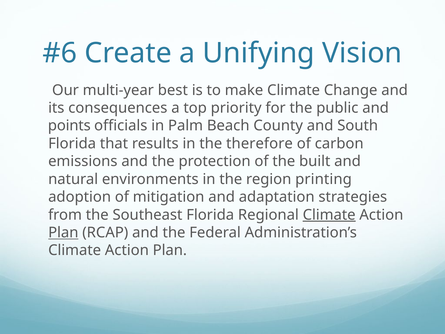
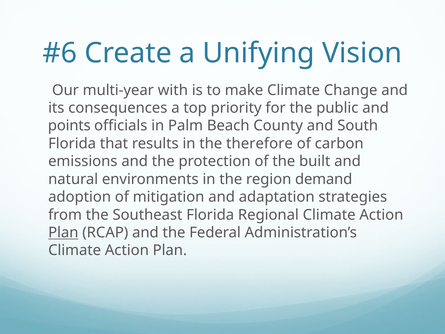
best: best -> with (173, 90)
printing: printing -> demand (324, 179)
Climate underline: present -> none (329, 215)
